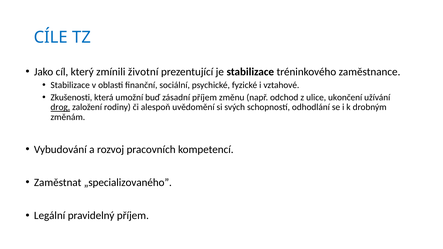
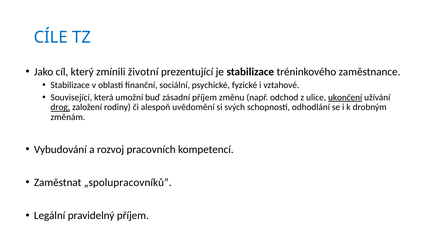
Zkušenosti: Zkušenosti -> Související (71, 97)
ukončení underline: none -> present (345, 97)
„specializovaného: „specializovaného -> „spolupracovníků (128, 183)
